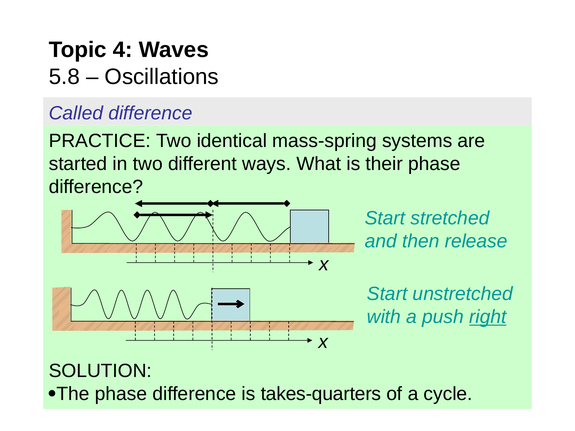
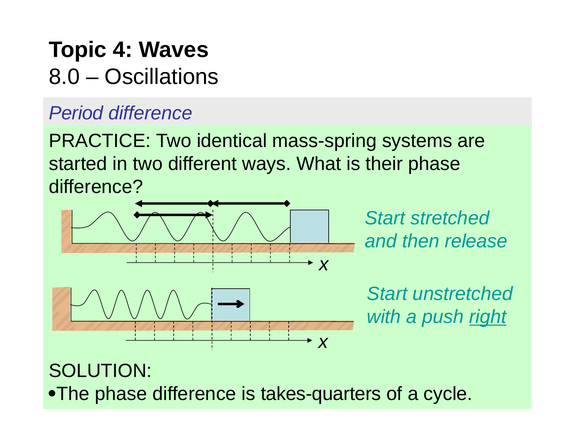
5.8: 5.8 -> 8.0 (64, 77)
Called: Called -> Period (76, 113)
